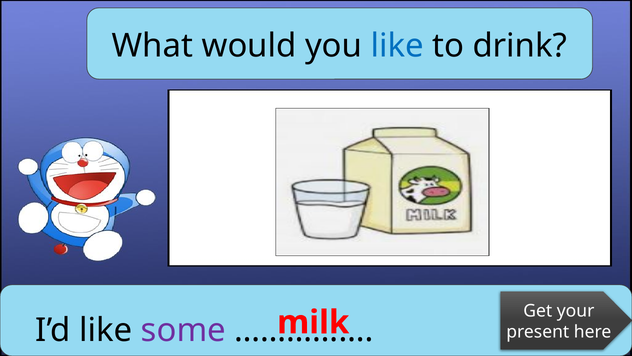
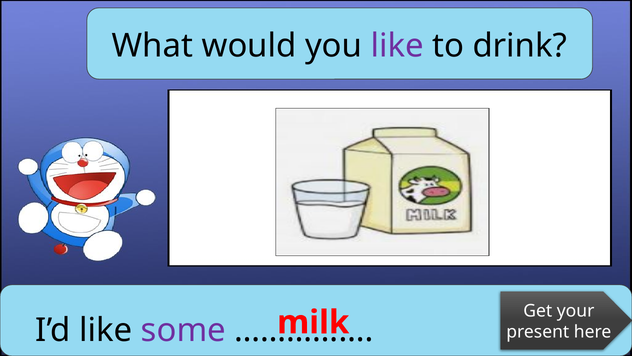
like colour: blue -> purple (397, 46)
